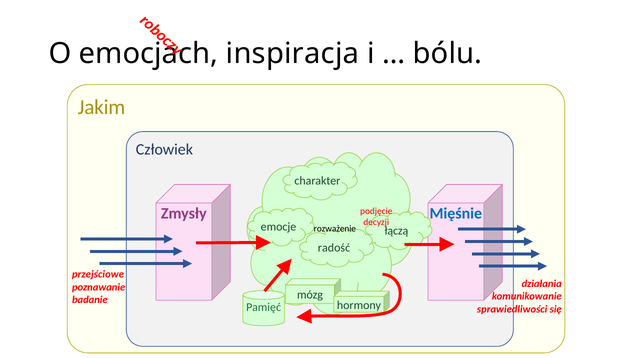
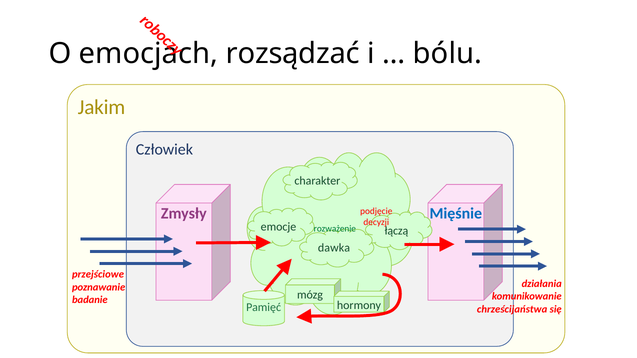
inspiracja: inspiracja -> rozsądzać (293, 54)
rozważenie colour: black -> green (335, 229)
radość: radość -> dawka (334, 248)
sprawiedliwości: sprawiedliwości -> chrześcijaństwa (512, 309)
